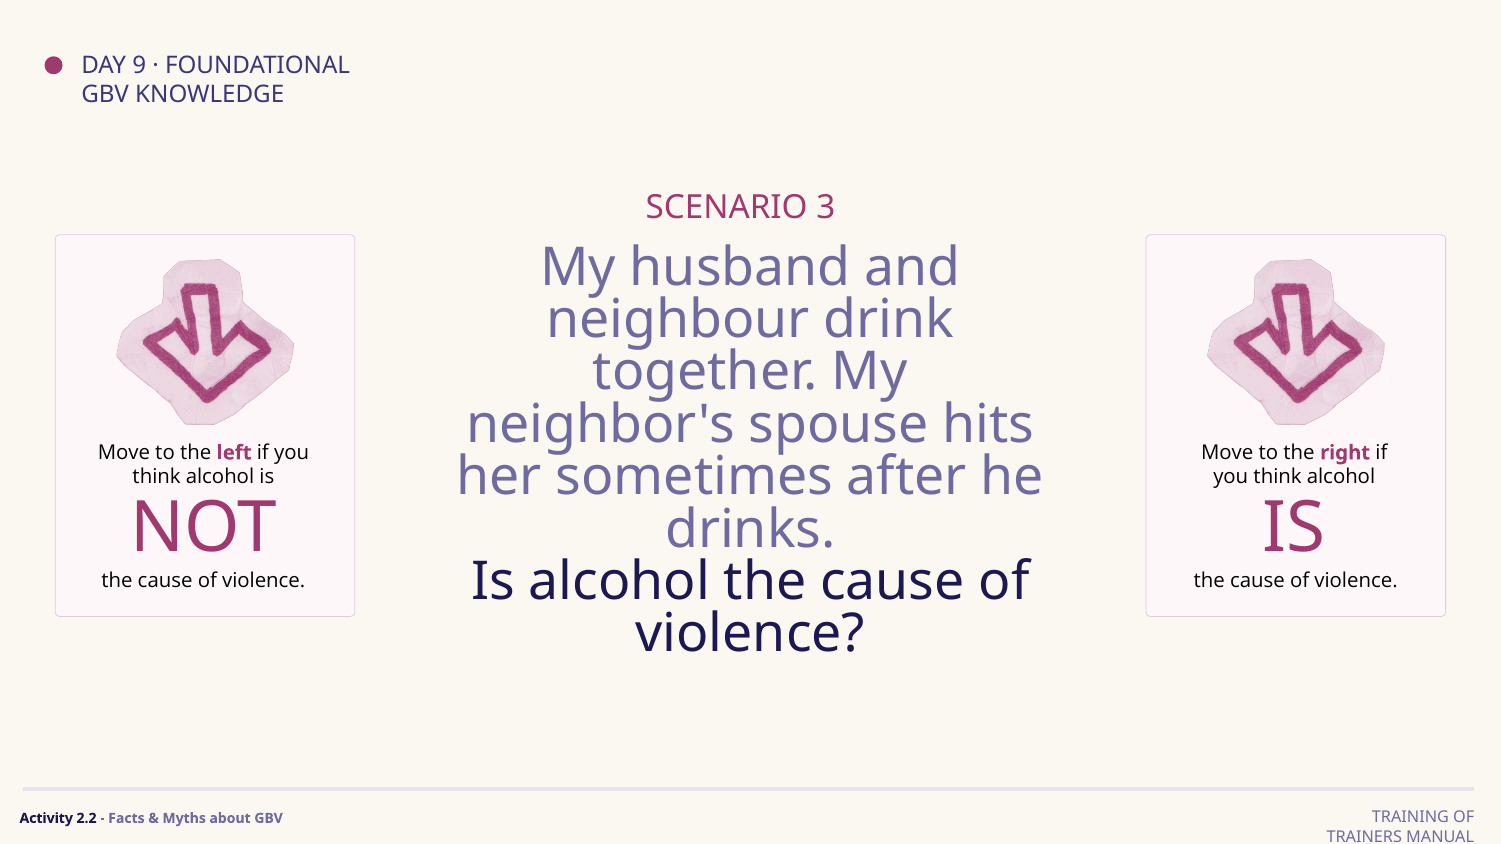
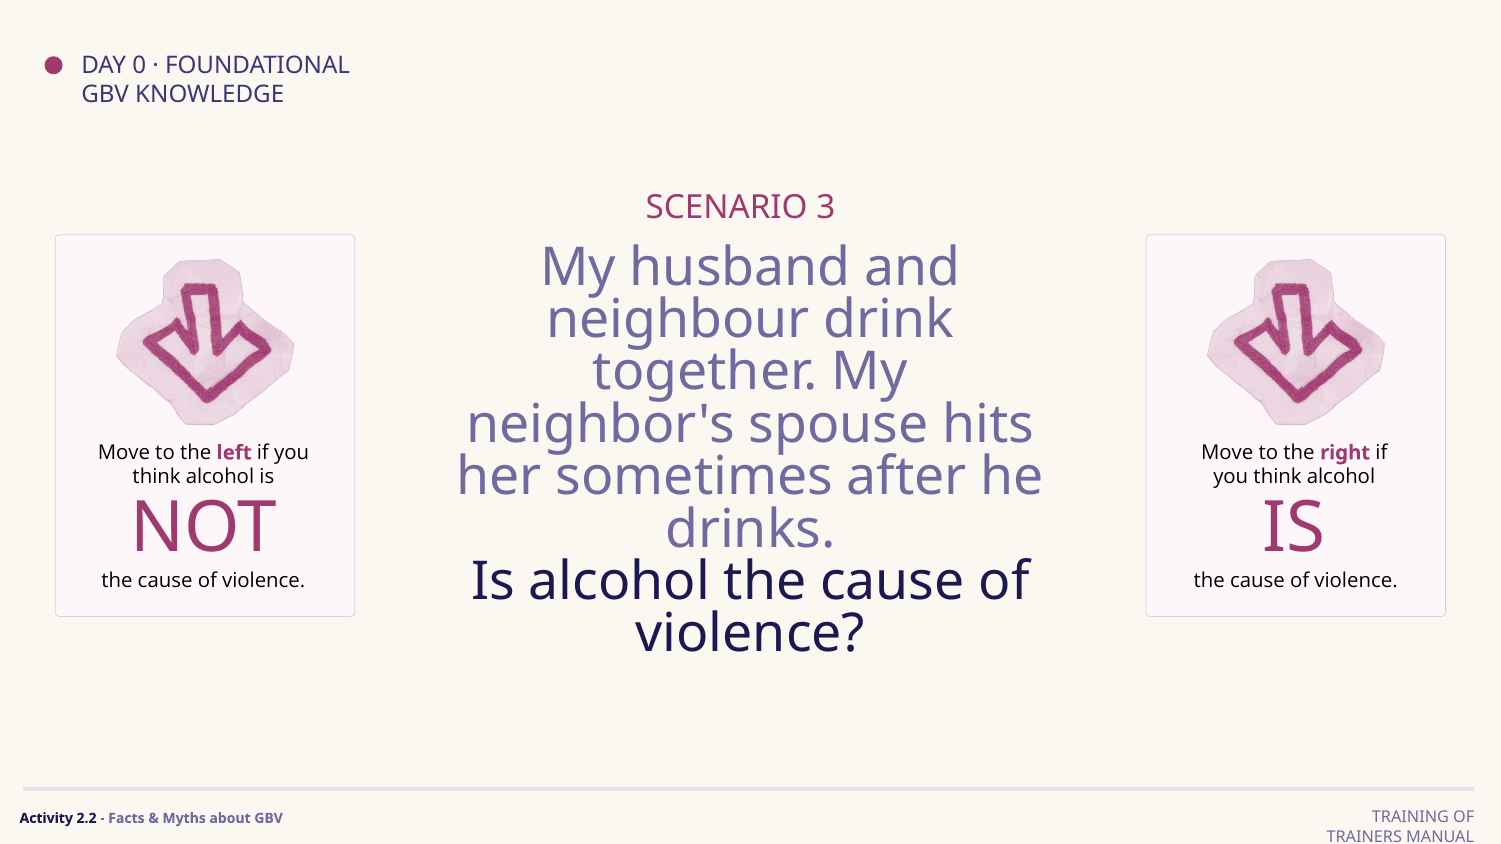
9: 9 -> 0 (139, 65)
